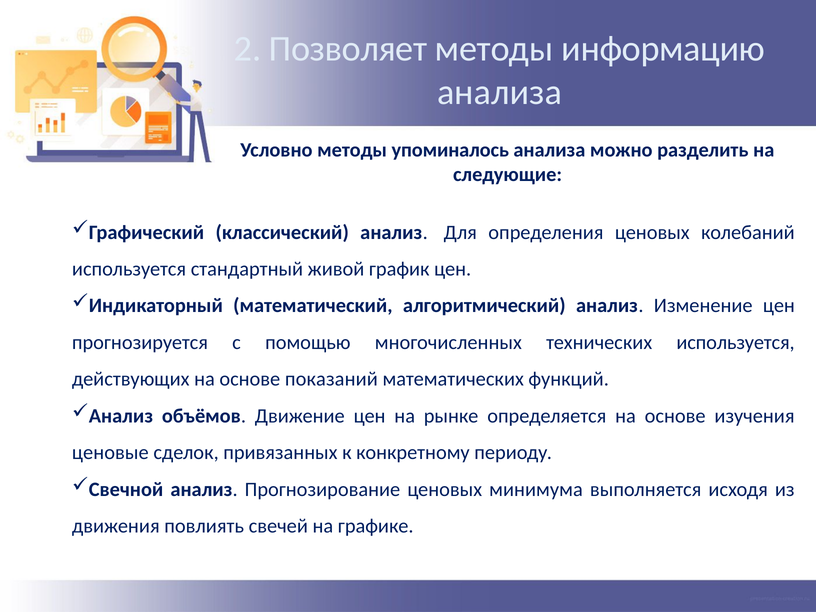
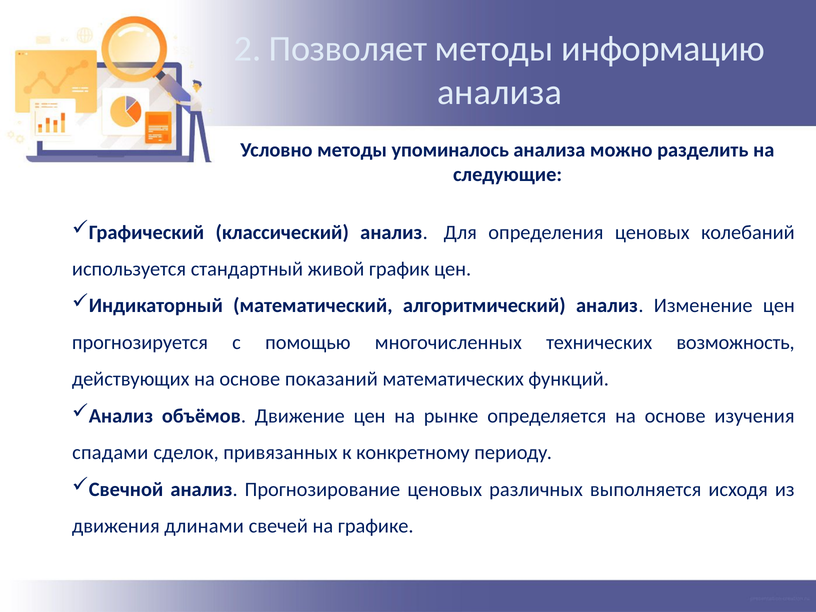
технических используется: используется -> возможность (736, 342)
ценовые: ценовые -> спадами (110, 453)
минимума: минимума -> различных (536, 489)
повлиять: повлиять -> длинами (204, 526)
